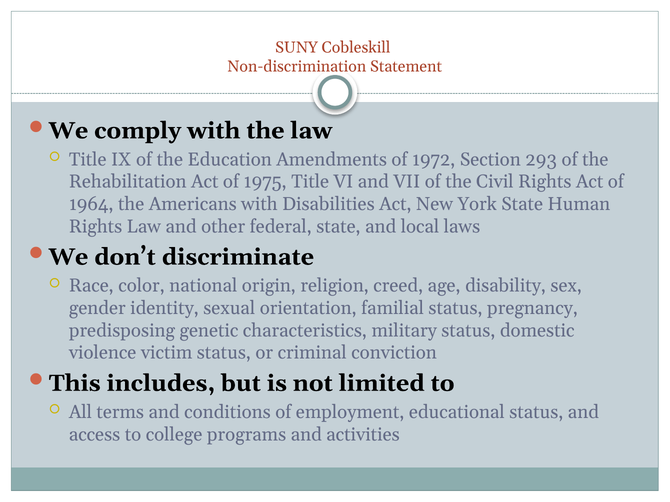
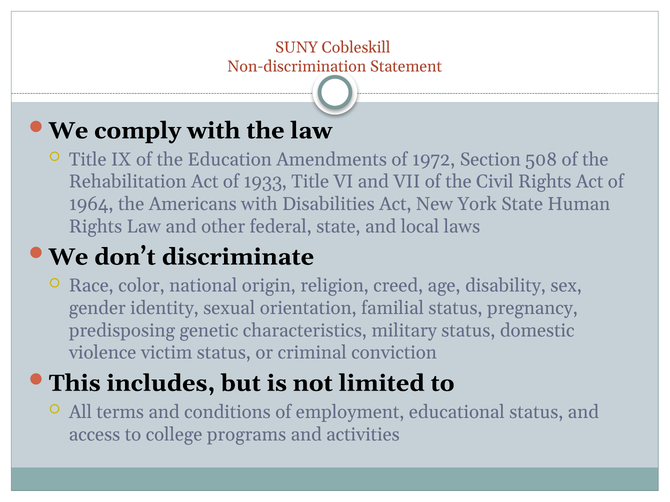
293: 293 -> 508 (541, 160)
1975: 1975 -> 1933 (265, 182)
